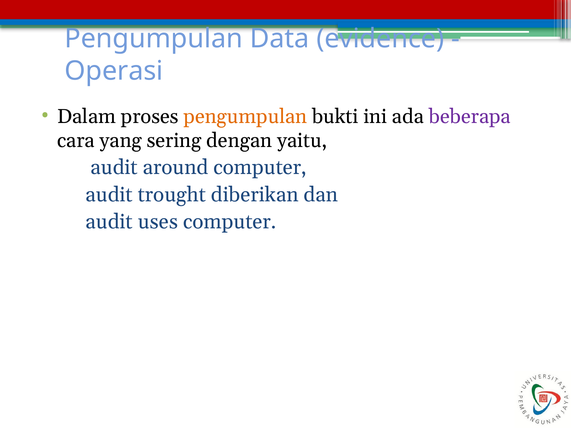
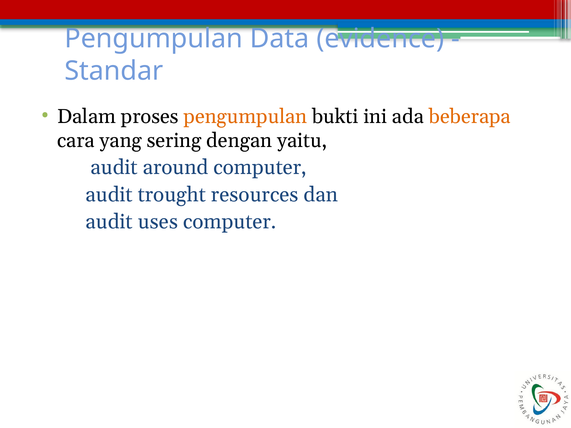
Operasi: Operasi -> Standar (114, 71)
beberapa colour: purple -> orange (470, 117)
diberikan: diberikan -> resources (255, 195)
